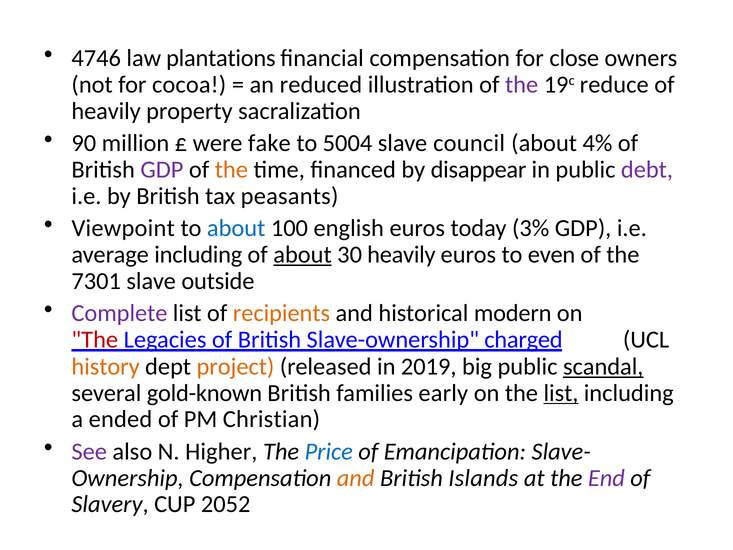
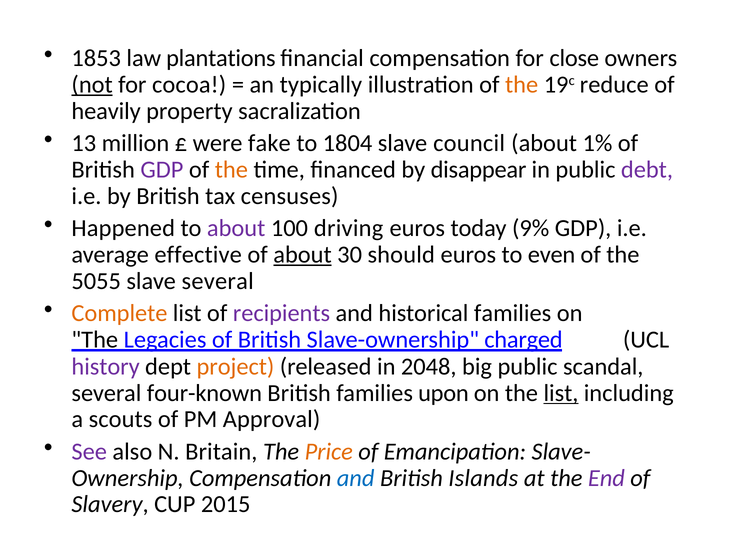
4746: 4746 -> 1853 (96, 58)
not underline: none -> present (92, 85)
reduced: reduced -> typically (321, 85)
the colour: purple -> orange (522, 85)
90: 90 -> 13 (84, 143)
5004: 5004 -> 1804 (348, 143)
4%: 4% -> 1% (597, 143)
peasants: peasants -> censuses (290, 196)
Viewpoint: Viewpoint -> Happened (123, 228)
about colour: blue -> purple (236, 228)
english: english -> driving (349, 228)
3%: 3% -> 9% (531, 228)
average including: including -> effective (198, 255)
30 heavily: heavily -> should (401, 255)
7301: 7301 -> 5055 (96, 281)
slave outside: outside -> several (218, 281)
Complete colour: purple -> orange (119, 313)
recipients colour: orange -> purple (281, 313)
historical modern: modern -> families (513, 313)
The colour: red -> black (95, 340)
history colour: orange -> purple (106, 366)
2019: 2019 -> 2048 (429, 366)
scandal underline: present -> none (603, 366)
gold-known: gold-known -> four-known (204, 393)
early: early -> upon (443, 393)
ended: ended -> scouts (121, 419)
Christian: Christian -> Approval (272, 419)
Higher: Higher -> Britain (221, 451)
Price colour: blue -> orange (329, 451)
and colour: orange -> blue (356, 478)
2052: 2052 -> 2015 (226, 504)
